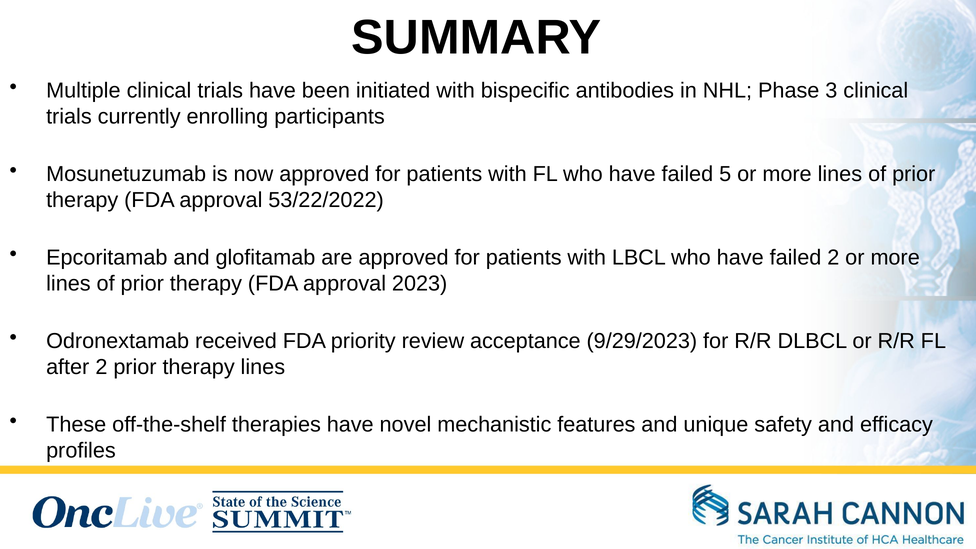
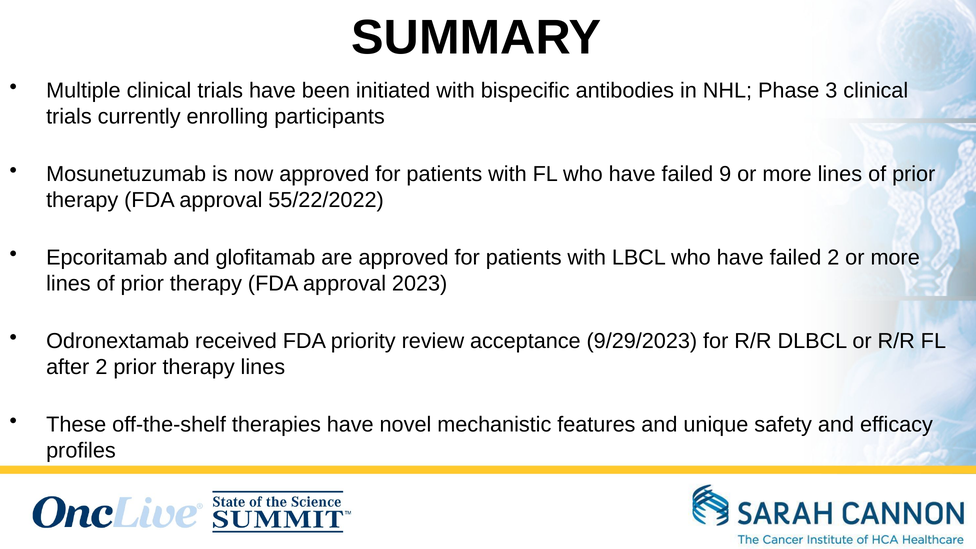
5: 5 -> 9 (725, 174)
53/22/2022: 53/22/2022 -> 55/22/2022 (326, 200)
